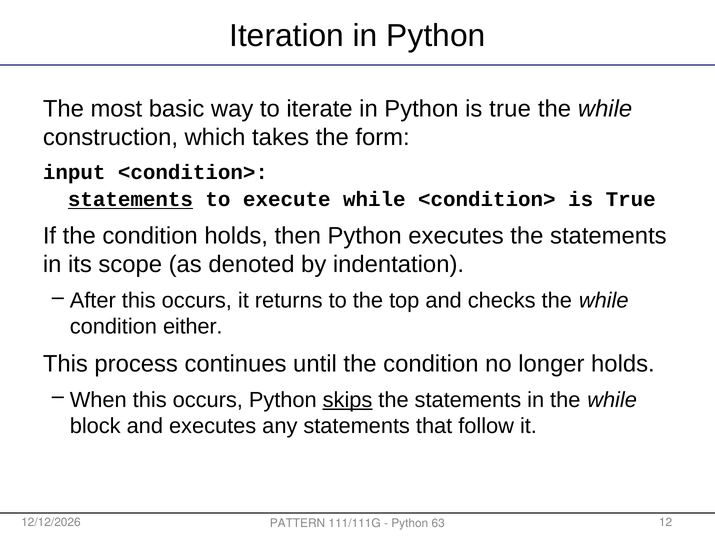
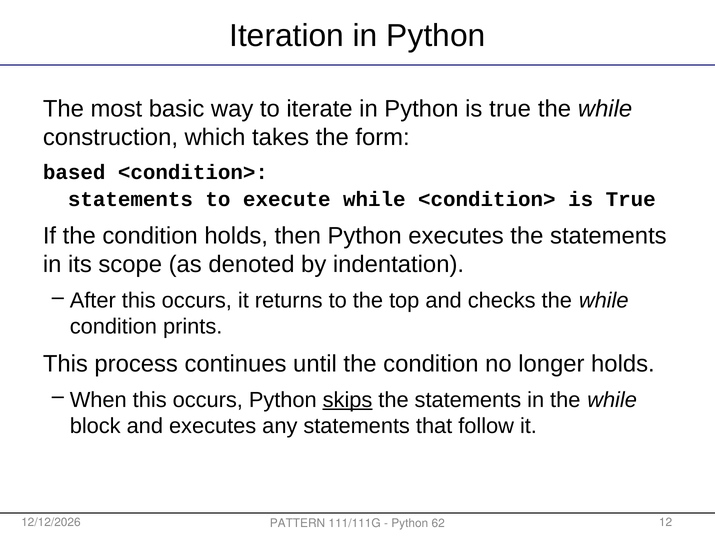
input: input -> based (74, 172)
statements underline: present -> none (130, 200)
either: either -> prints (193, 327)
63: 63 -> 62 (438, 524)
